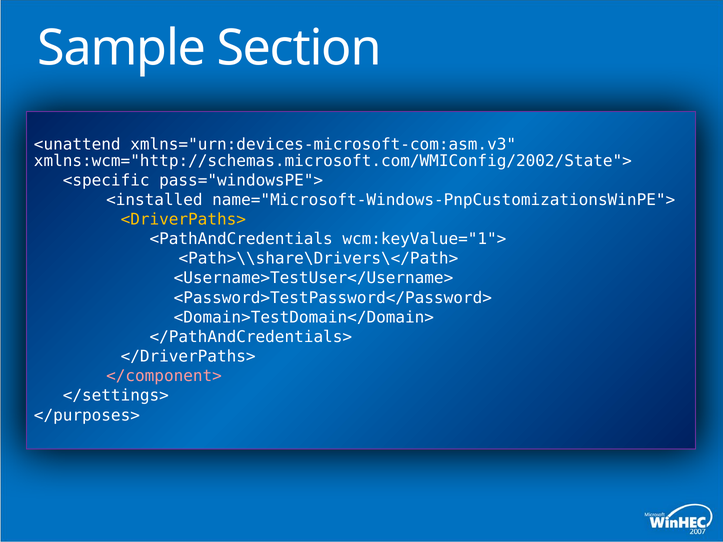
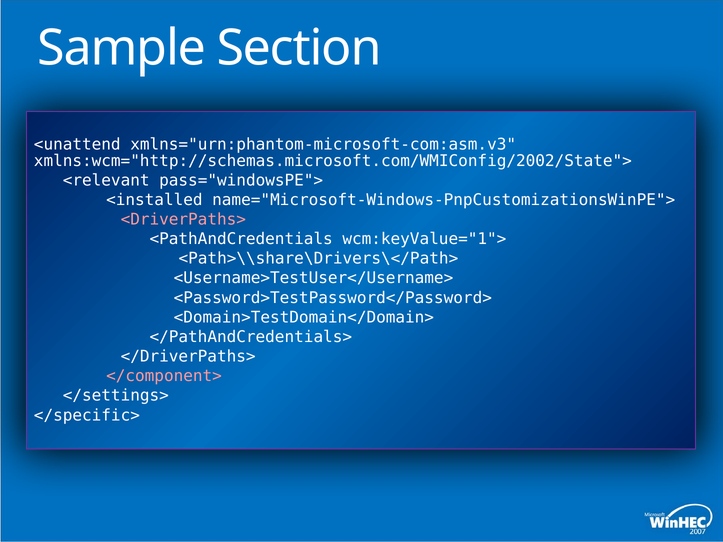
xmlns="urn:devices-microsoft-com:asm.v3: xmlns="urn:devices-microsoft-com:asm.v3 -> xmlns="urn:phantom-microsoft-com:asm.v3 (323, 144)
<specific: <specific -> <relevant (106, 180)
<DriverPaths> colour: yellow -> pink (183, 220)
</purposes>: </purposes> -> </specific> (87, 415)
